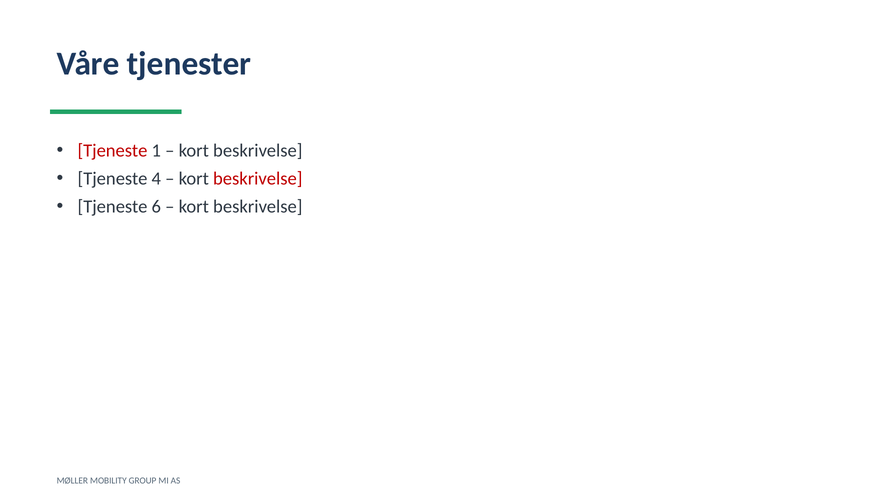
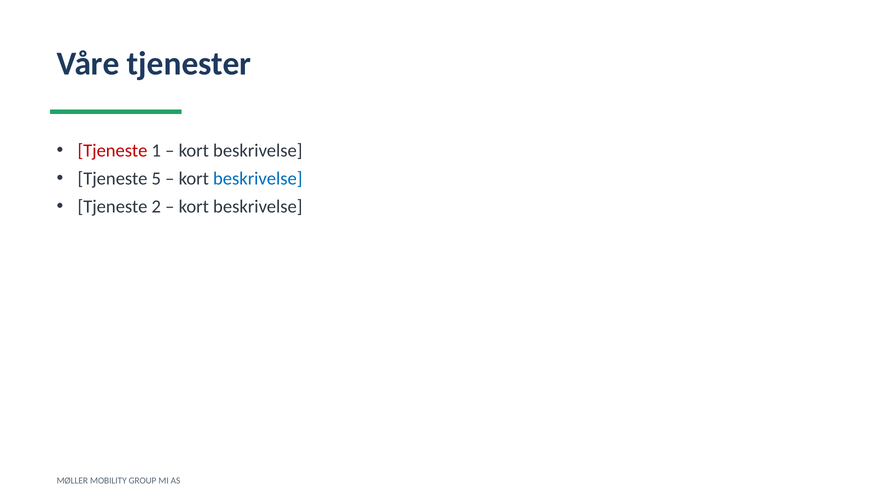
4: 4 -> 5 (156, 179)
beskrivelse colour: red -> blue (258, 179)
6: 6 -> 2 (156, 207)
